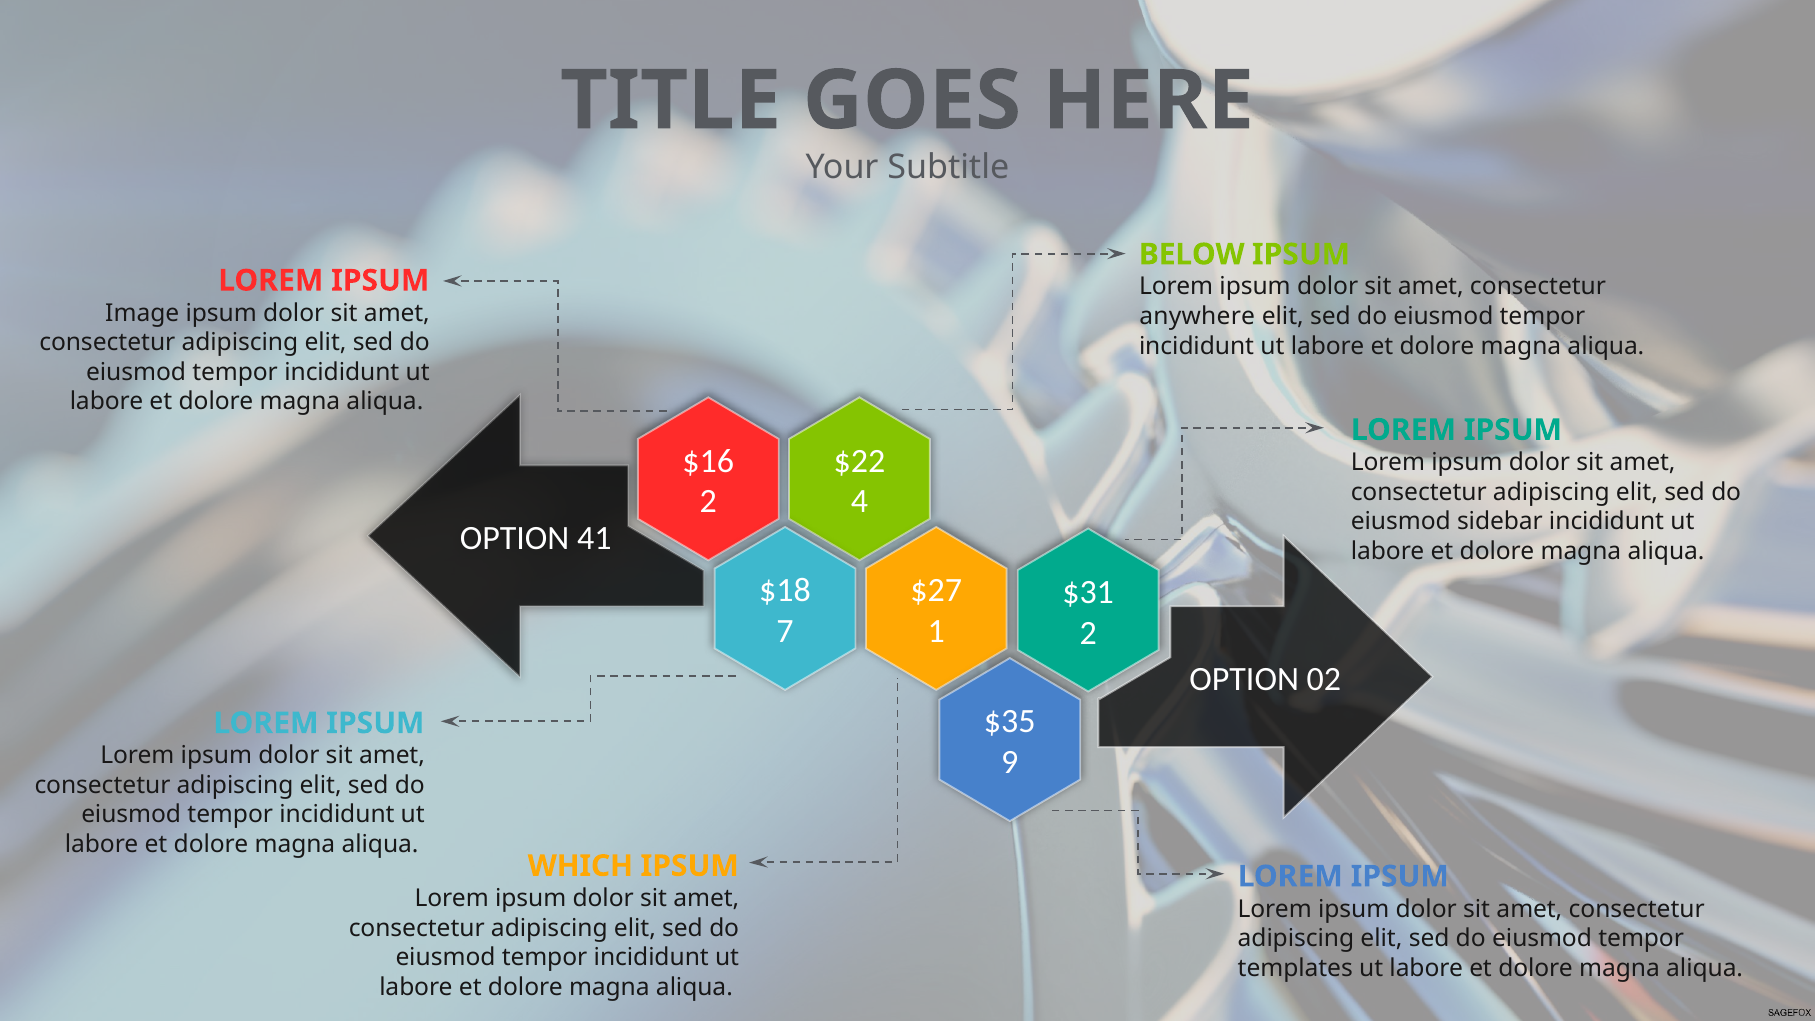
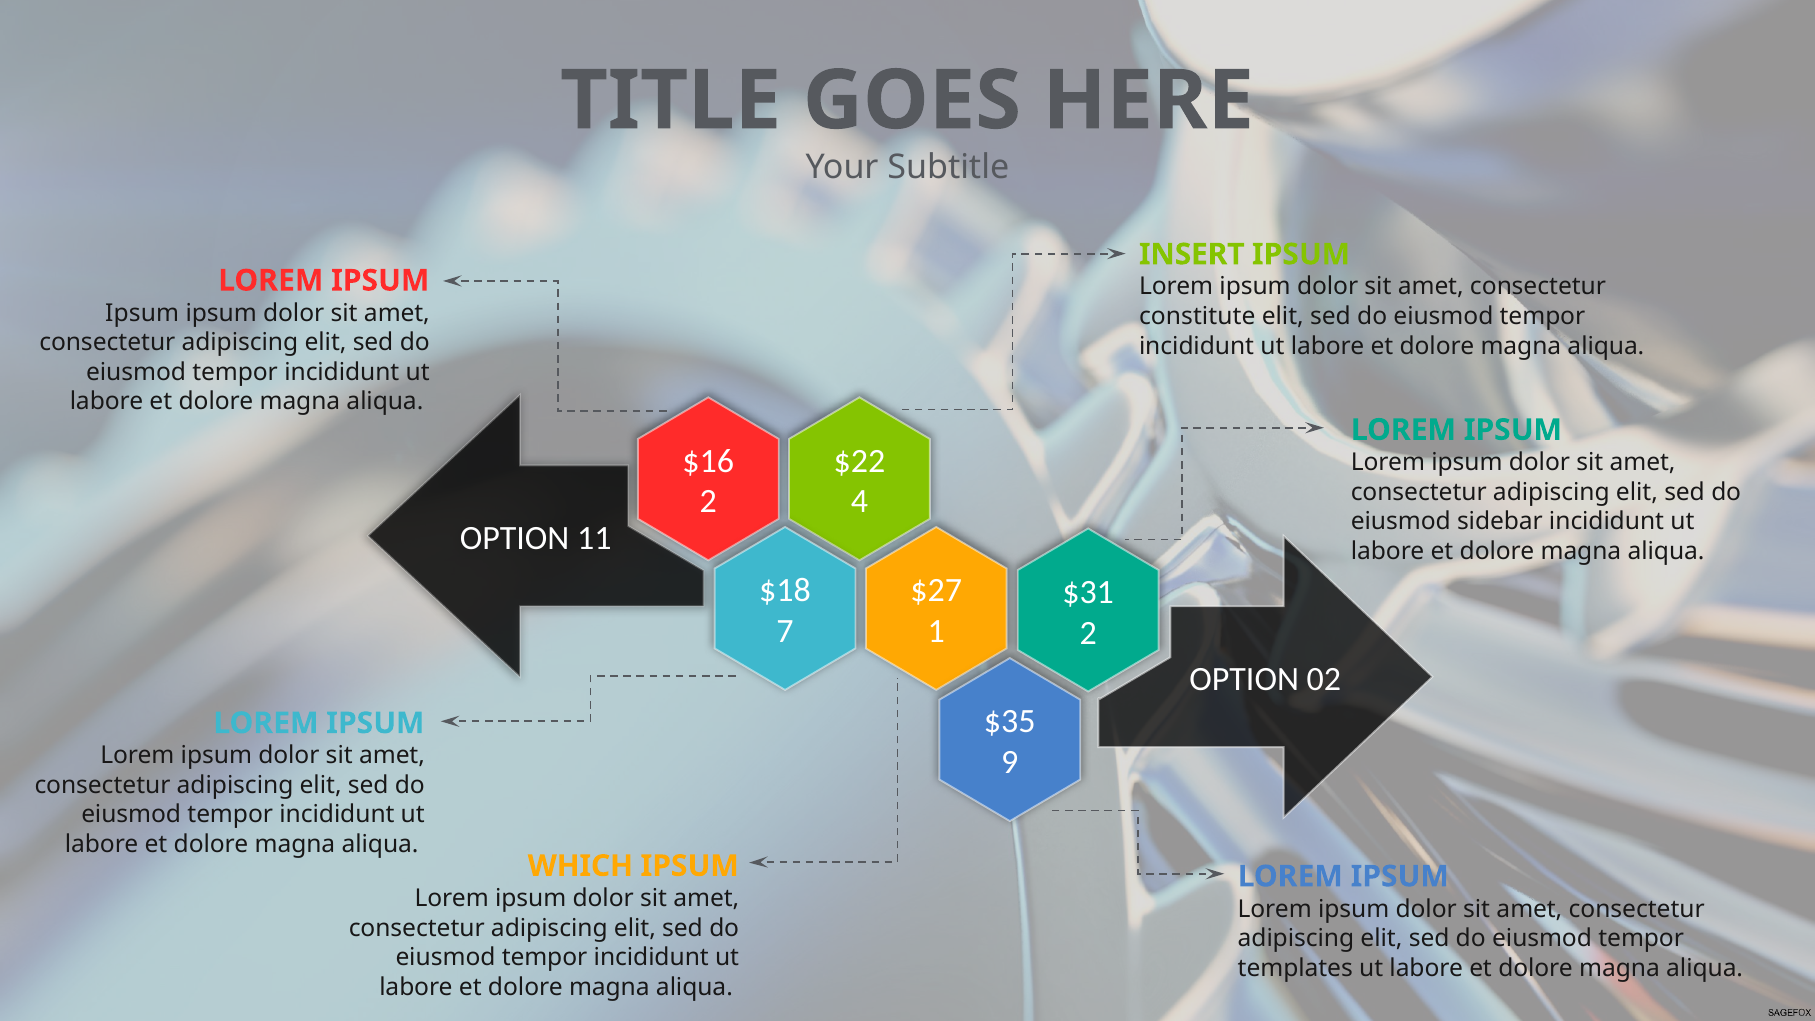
BELOW: BELOW -> INSERT (1192, 254)
Image: Image -> Ipsum (142, 313)
anywhere: anywhere -> constitute (1197, 316)
41: 41 -> 11 (594, 538)
